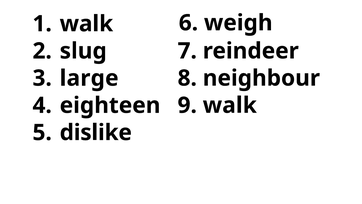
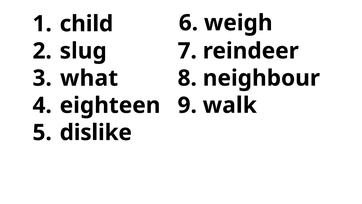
walk: walk -> child (86, 24)
large: large -> what (89, 78)
